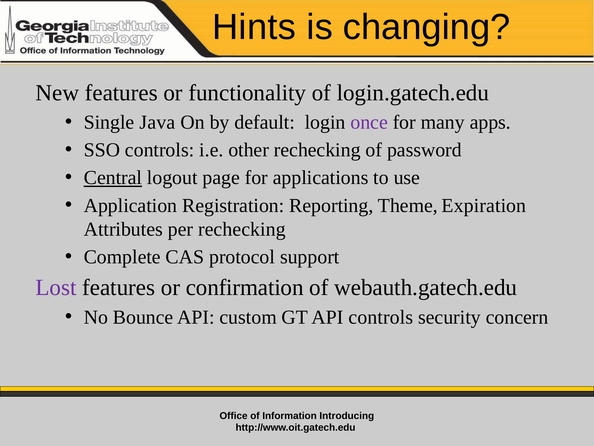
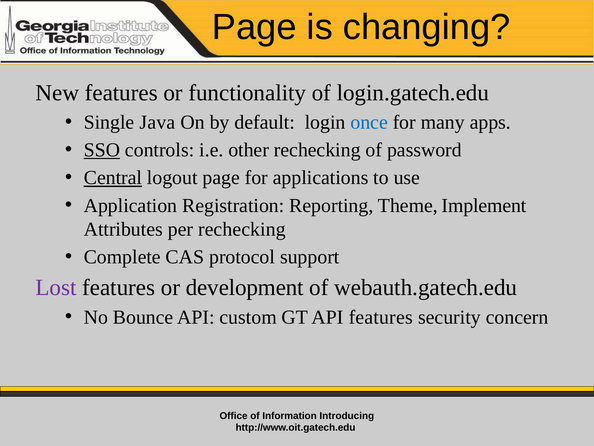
Hints: Hints -> Page (254, 27)
once colour: purple -> blue (369, 122)
SSO underline: none -> present (102, 150)
Expiration: Expiration -> Implement (484, 205)
confirmation: confirmation -> development (245, 287)
API controls: controls -> features (381, 317)
